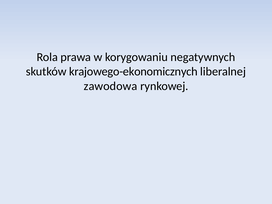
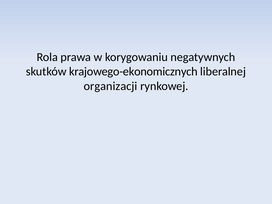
zawodowa: zawodowa -> organizacji (111, 86)
